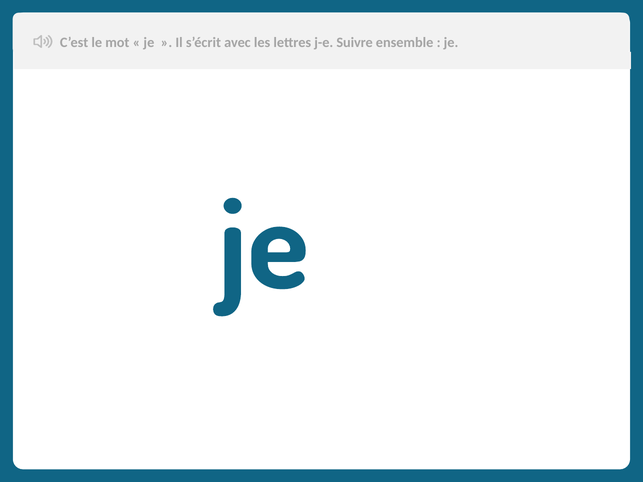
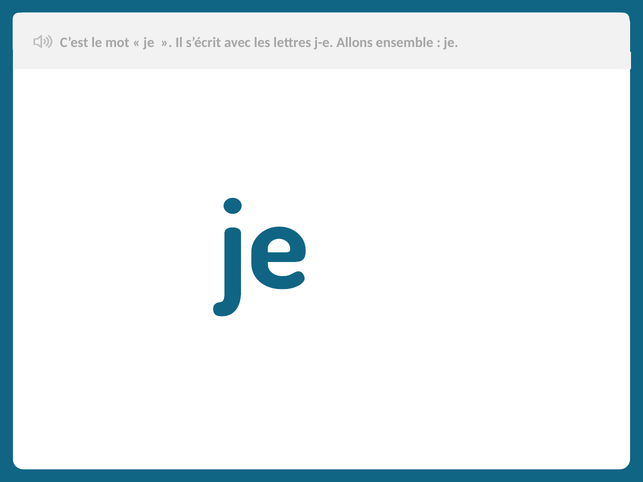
Suivre: Suivre -> Allons (355, 42)
